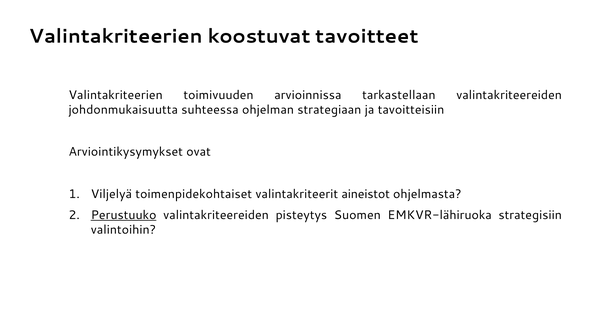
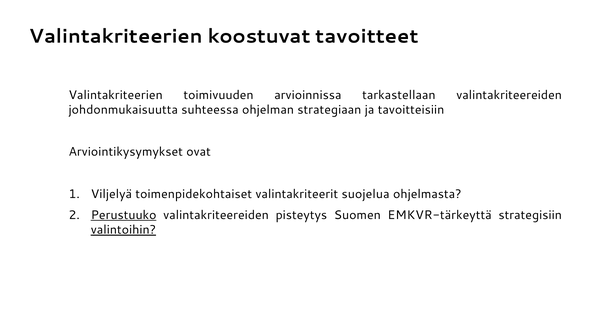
aineistot: aineistot -> suojelua (366, 194)
EMKVR-lähiruoka: EMKVR-lähiruoka -> EMKVR-tärkeyttä (440, 215)
valintoihin underline: none -> present (123, 230)
